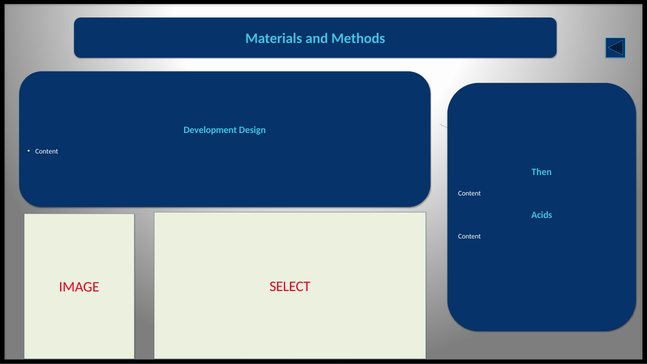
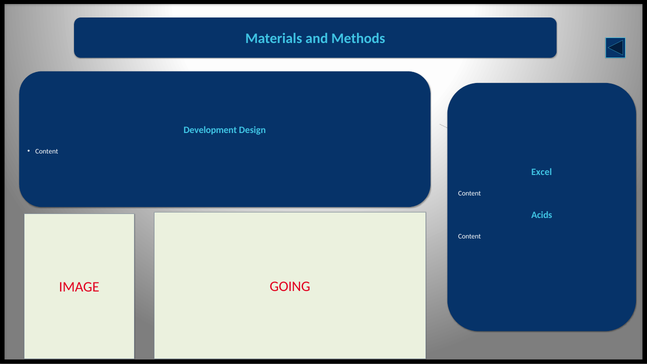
Then: Then -> Excel (542, 172)
SELECT: SELECT -> GOING (290, 286)
